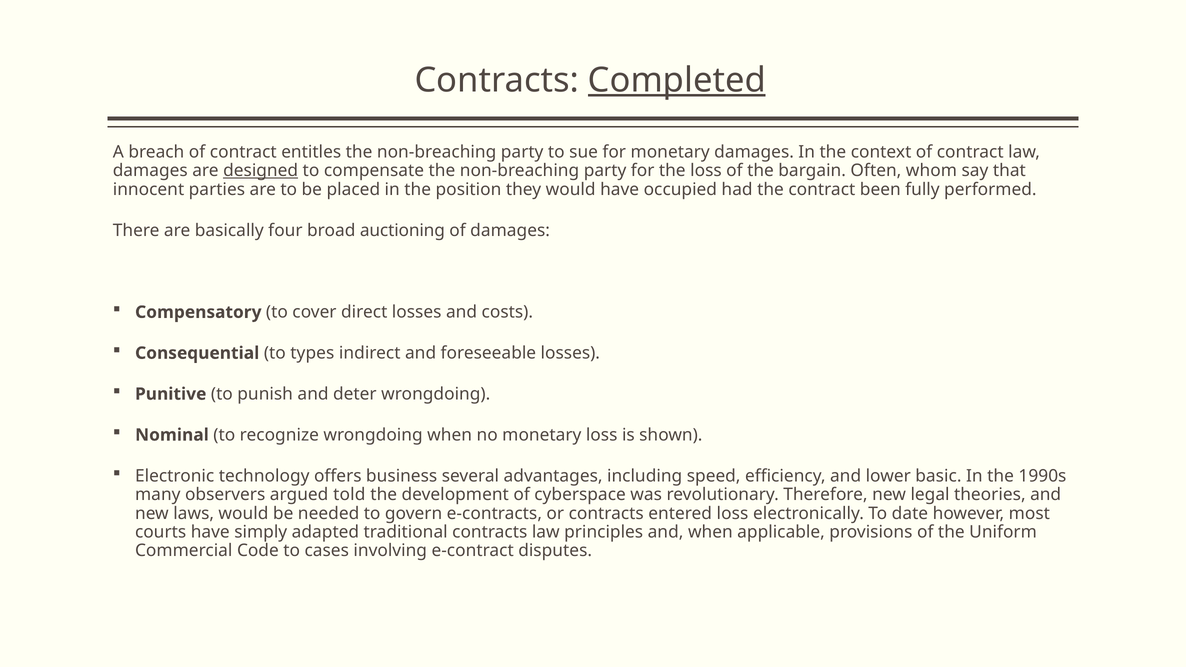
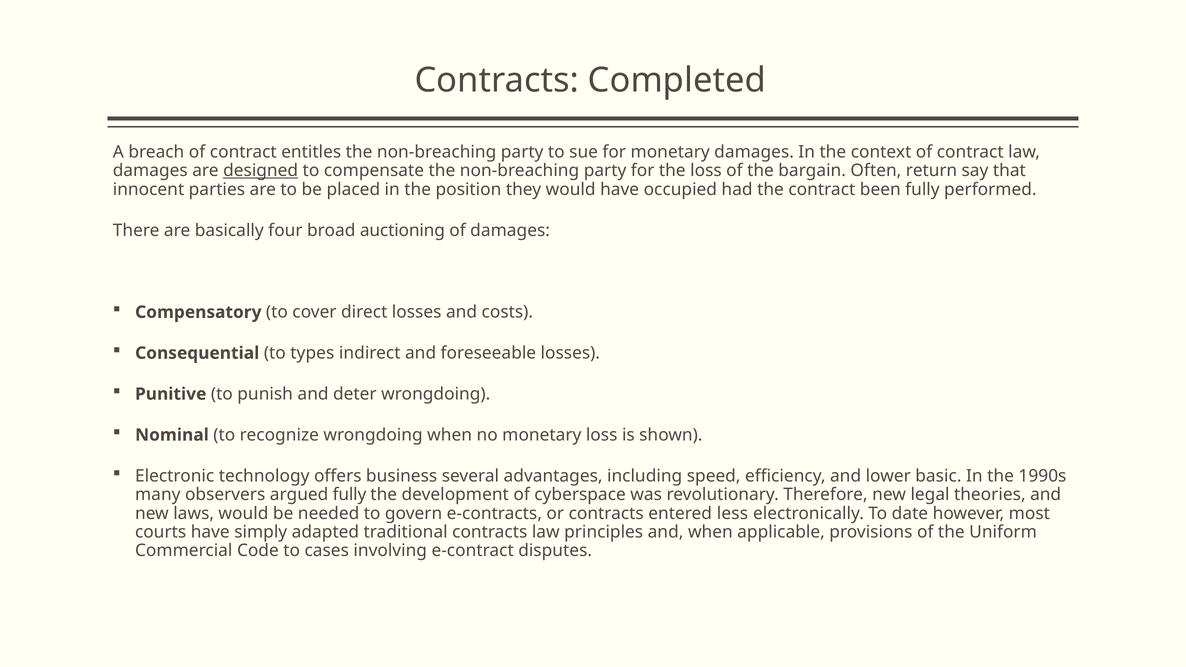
Completed underline: present -> none (677, 80)
whom: whom -> return (932, 171)
argued told: told -> fully (350, 495)
entered loss: loss -> less (732, 513)
